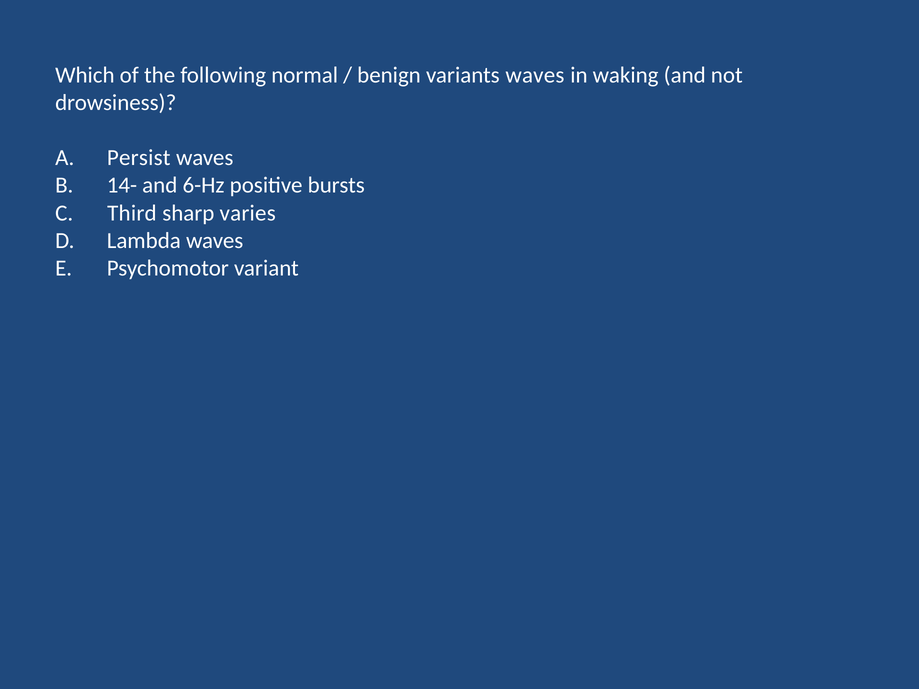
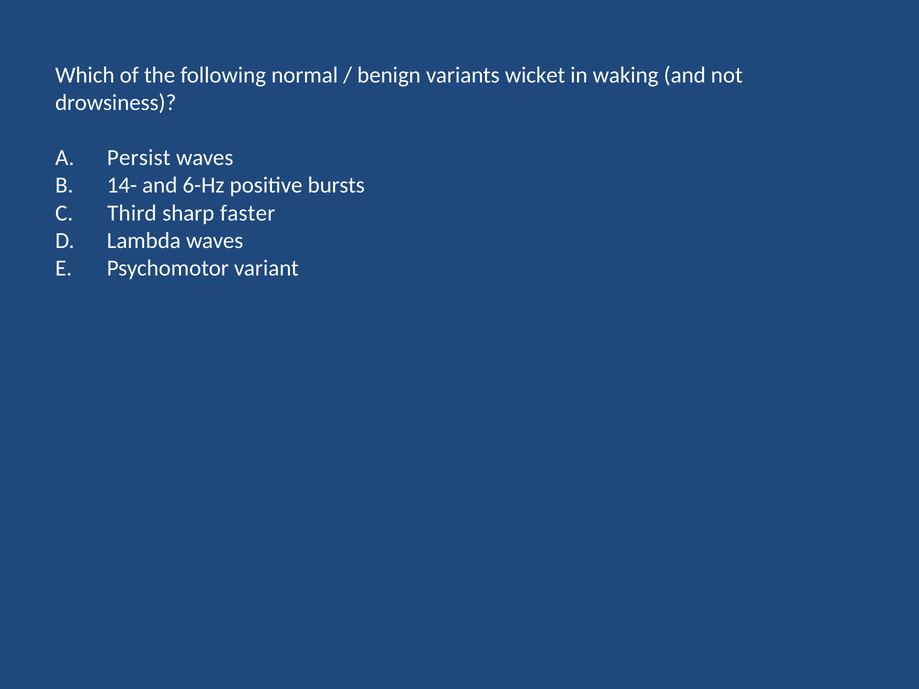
variants waves: waves -> wicket (535, 75)
varies: varies -> faster (248, 213)
